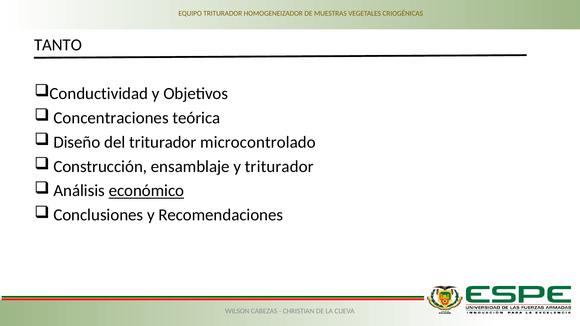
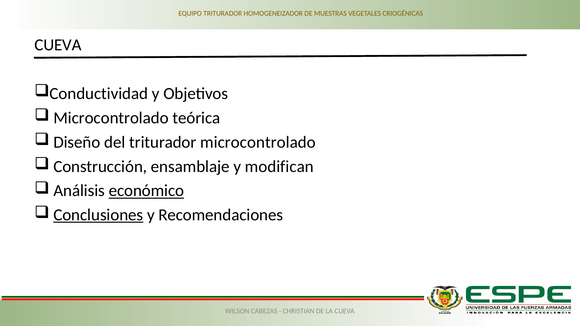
TANTO: TANTO -> CUEVA (58, 45)
Concentraciones: Concentraciones -> Microcontrolado (111, 118)
y triturador: triturador -> modifican (279, 167)
Conclusiones underline: none -> present (98, 215)
